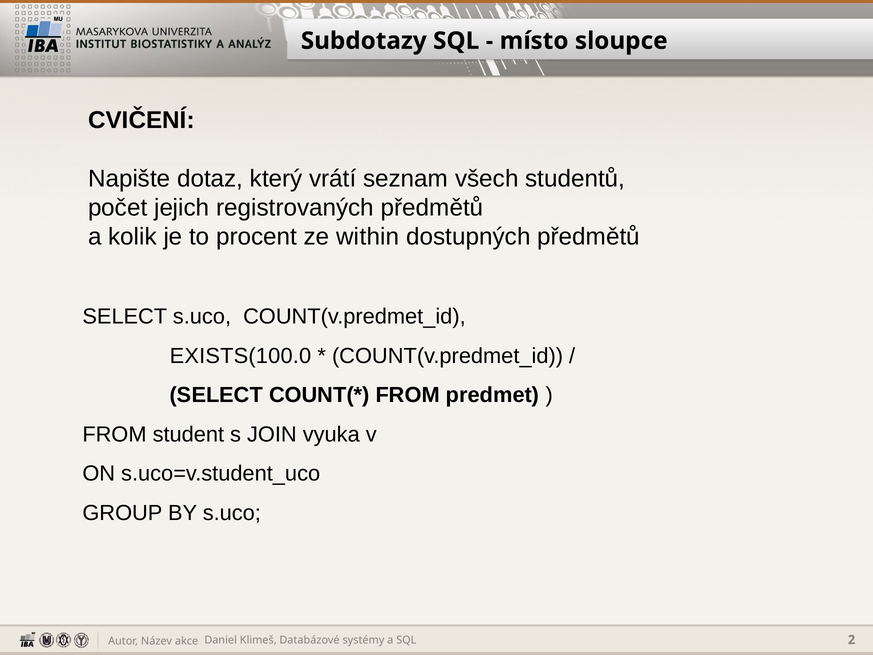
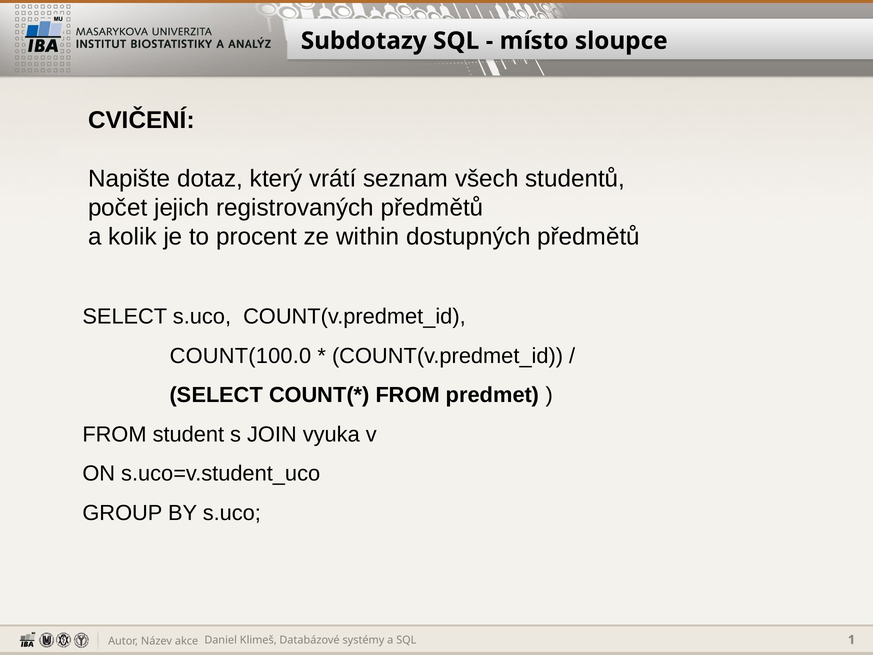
EXISTS(100.0: EXISTS(100.0 -> COUNT(100.0 (240, 356)
2: 2 -> 1 (852, 640)
